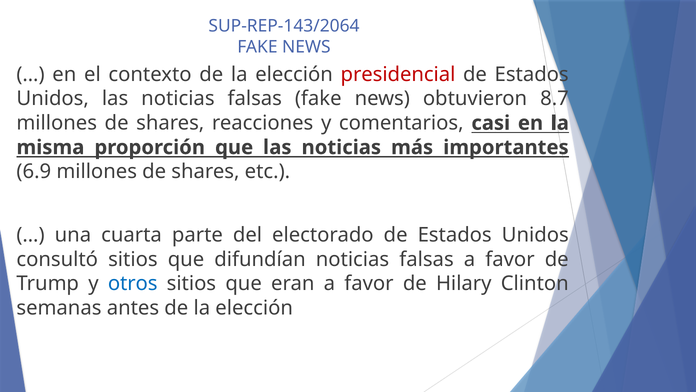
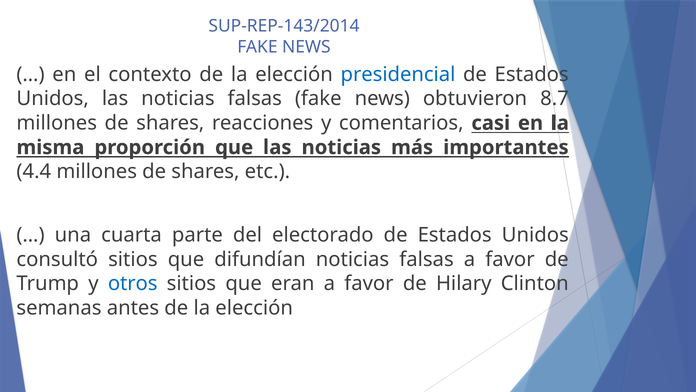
SUP-REP-143/2064: SUP-REP-143/2064 -> SUP-REP-143/2014 (284, 26)
presidencial colour: red -> blue (398, 74)
6.9: 6.9 -> 4.4 (34, 172)
